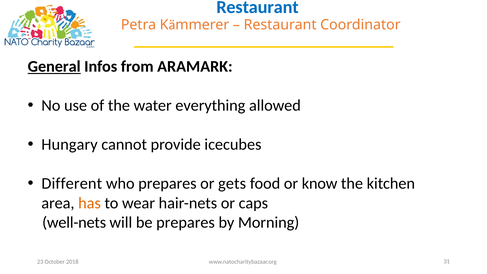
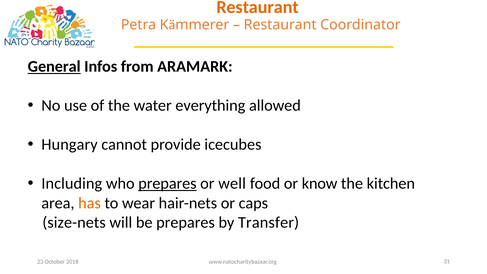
Restaurant colour: blue -> orange (258, 7)
Different: Different -> Including (72, 184)
prepares underline: none -> present (167, 184)
gets: gets -> well (232, 184)
well-nets: well-nets -> size-nets (74, 222)
Morning: Morning -> Transfer (269, 222)
